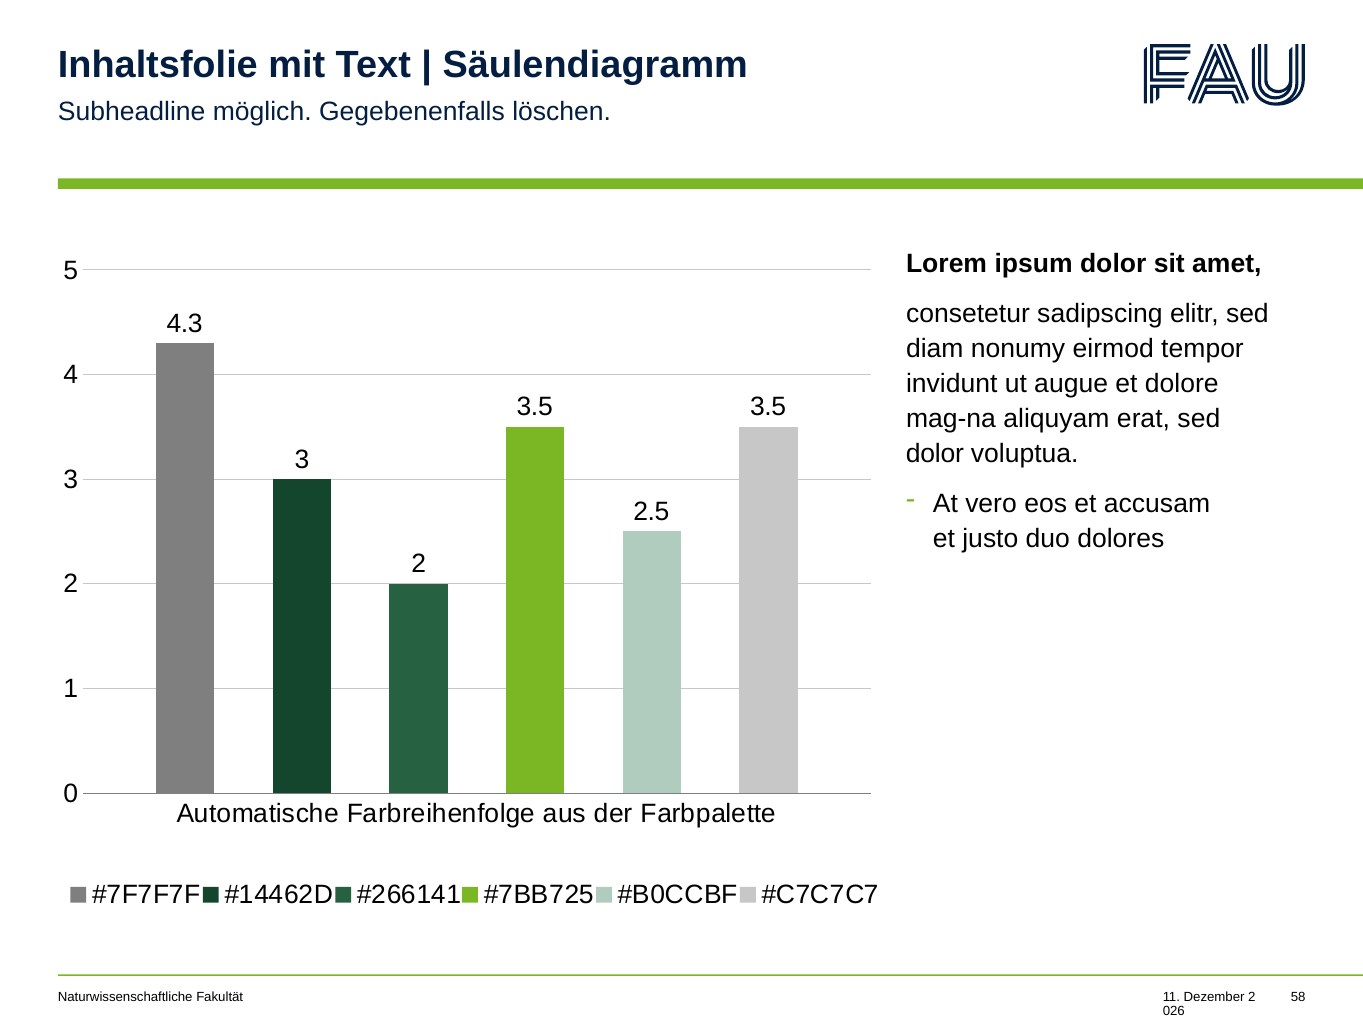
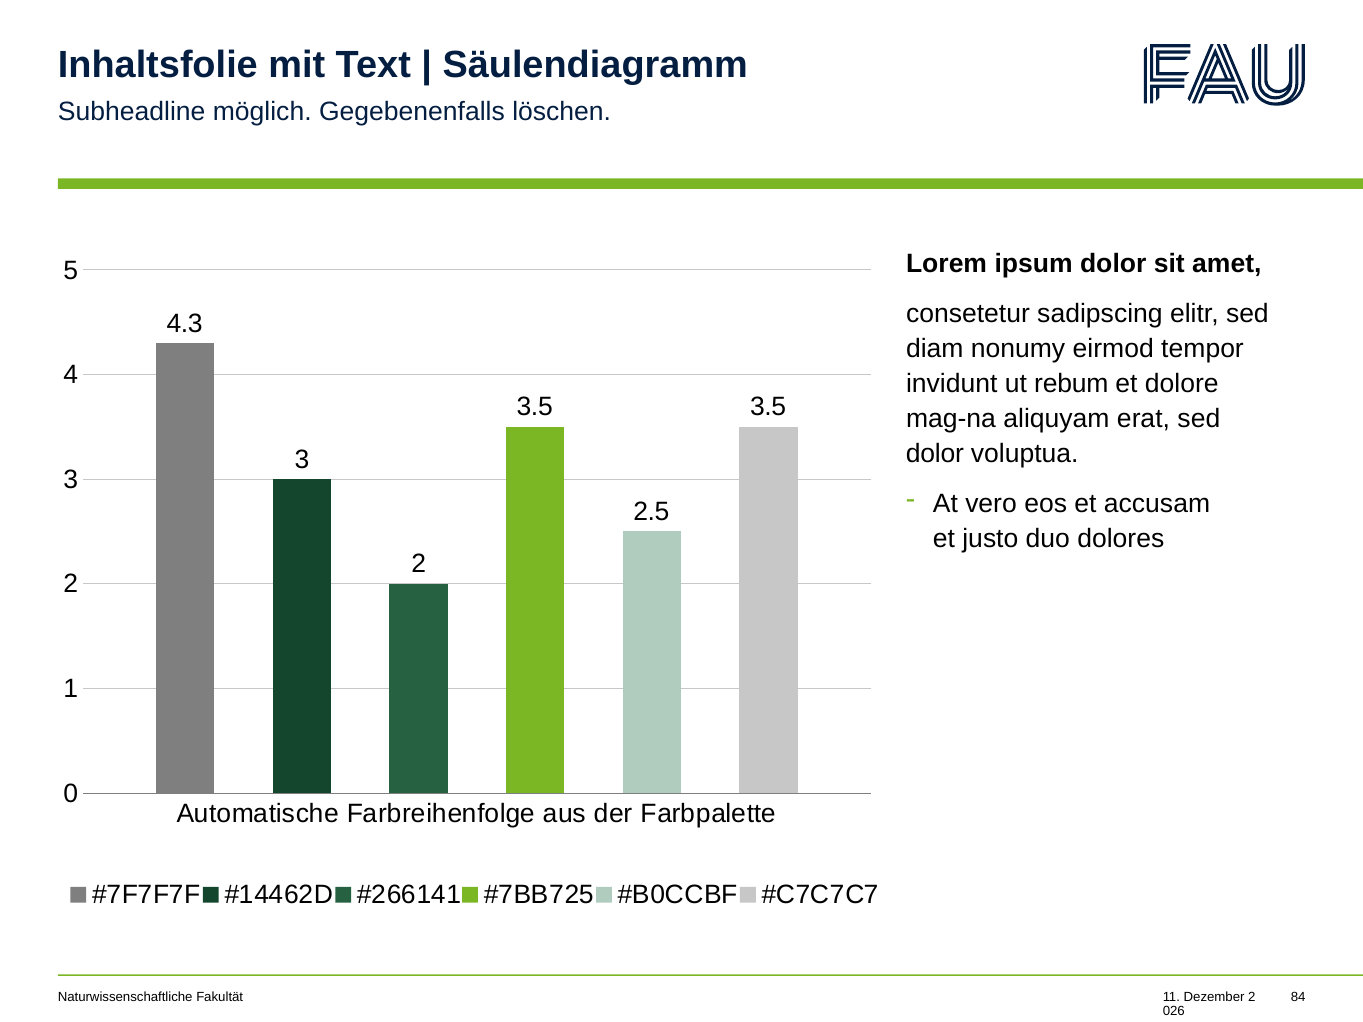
augue: augue -> rebum (1071, 384)
58: 58 -> 84 (1298, 998)
